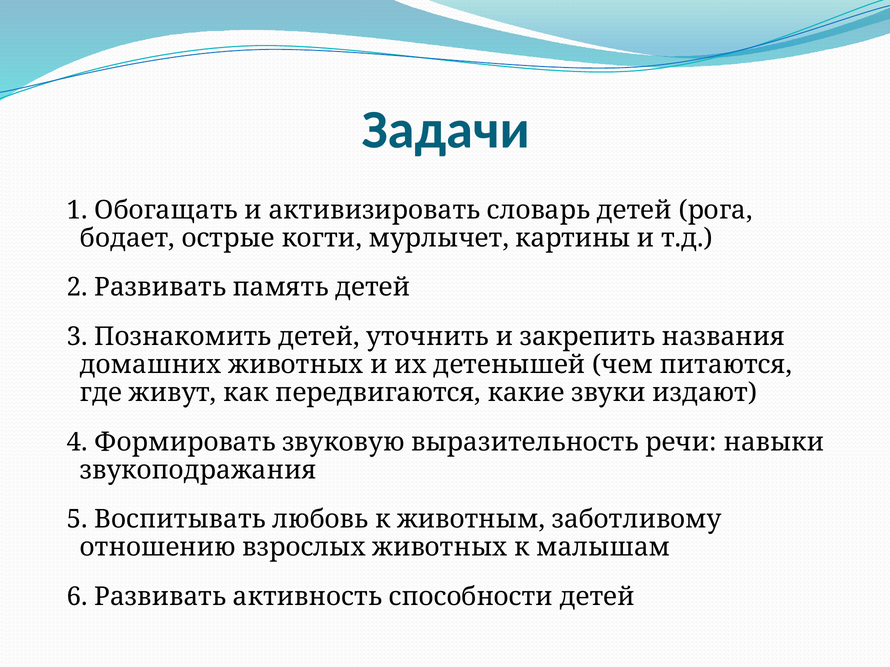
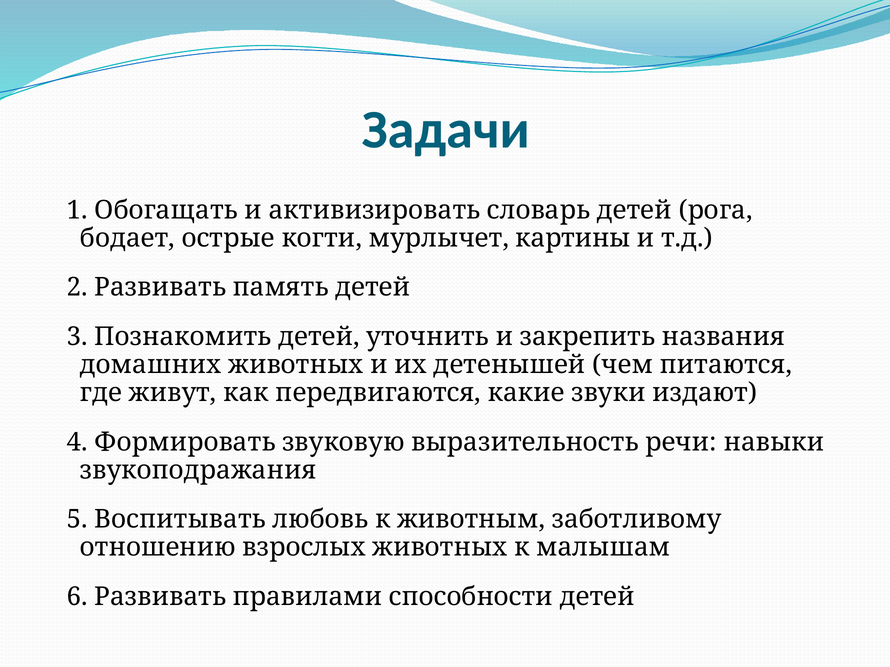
активность: активность -> правилами (307, 597)
